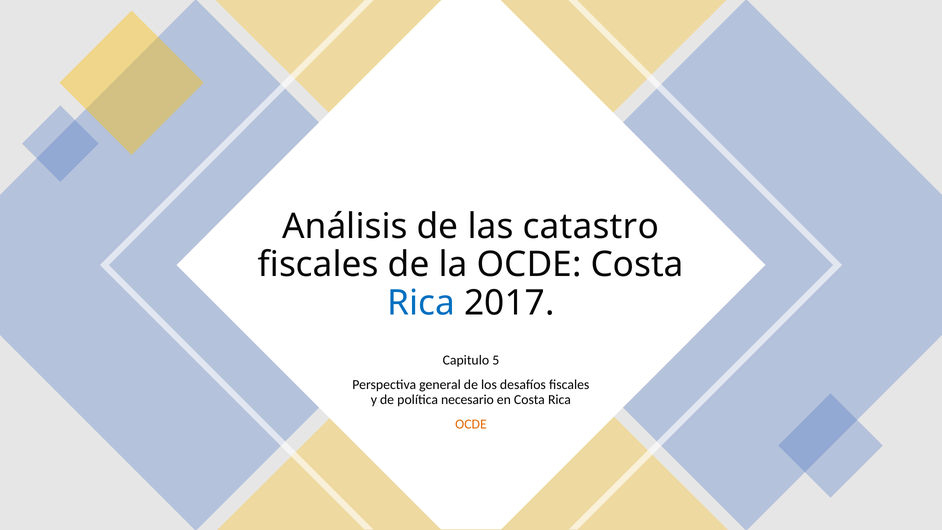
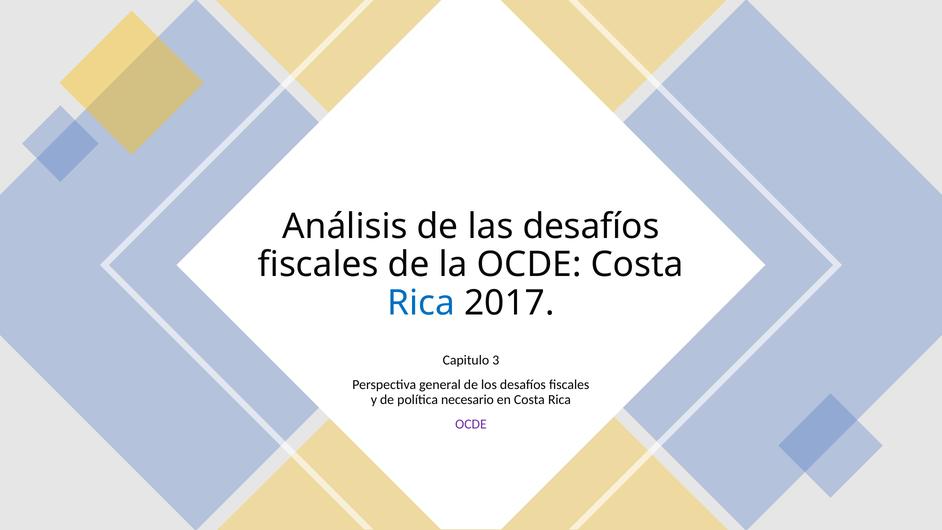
las catastro: catastro -> desafíos (591, 227)
5: 5 -> 3 (496, 360)
OCDE colour: orange -> purple (471, 424)
